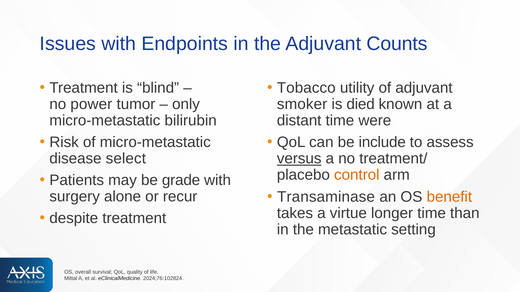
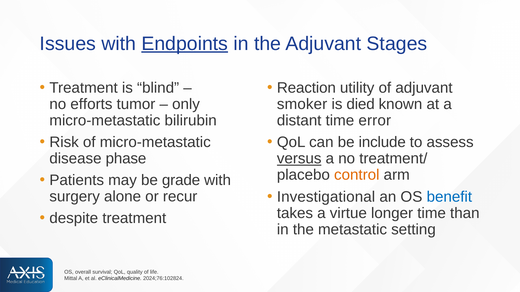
Endpoints underline: none -> present (185, 44)
Counts: Counts -> Stages (397, 44)
Tobacco: Tobacco -> Reaction (306, 88)
power: power -> efforts (91, 104)
were: were -> error (375, 121)
select: select -> phase (126, 159)
Transaminase: Transaminase -> Investigational (326, 197)
benefit colour: orange -> blue (449, 197)
